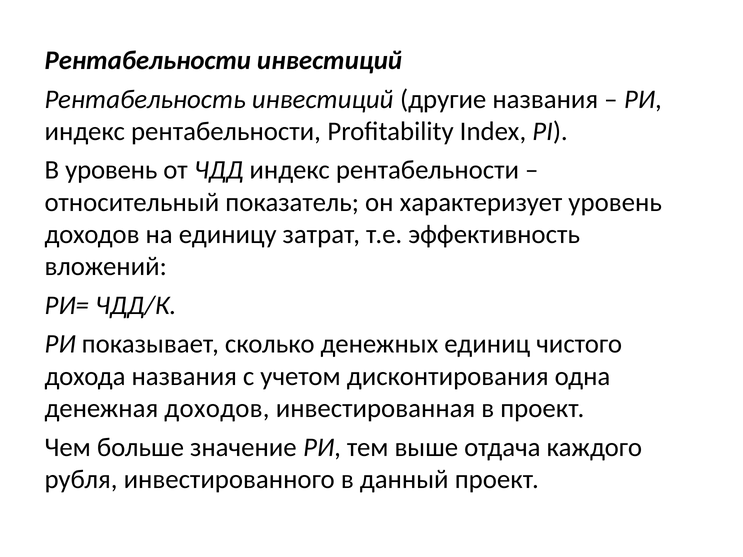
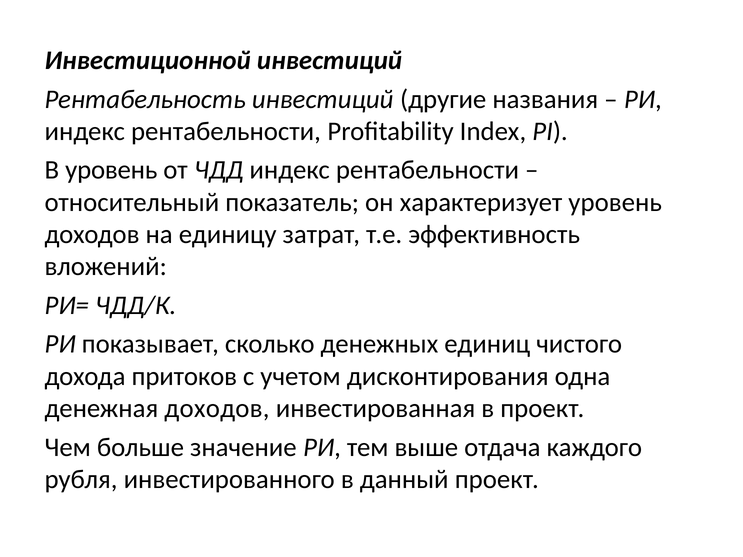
Рентабельности: Рентабельности -> Инвестиционной (148, 60)
дохода названия: названия -> притоков (184, 376)
